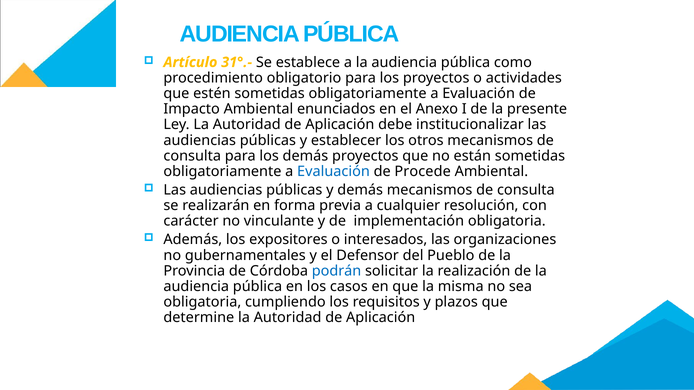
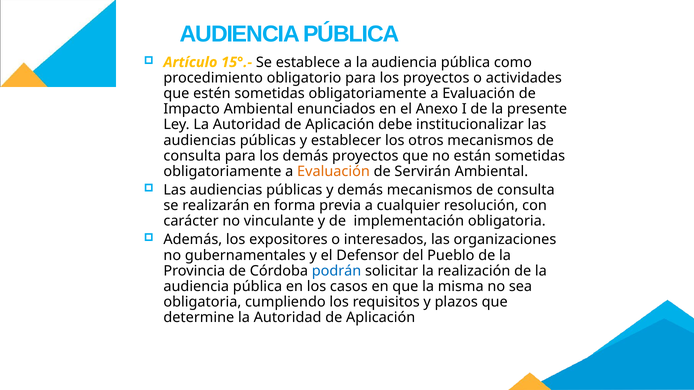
31°.-: 31°.- -> 15°.- (237, 62)
Evaluación colour: blue -> orange (333, 172)
Procede: Procede -> Servirán (423, 172)
